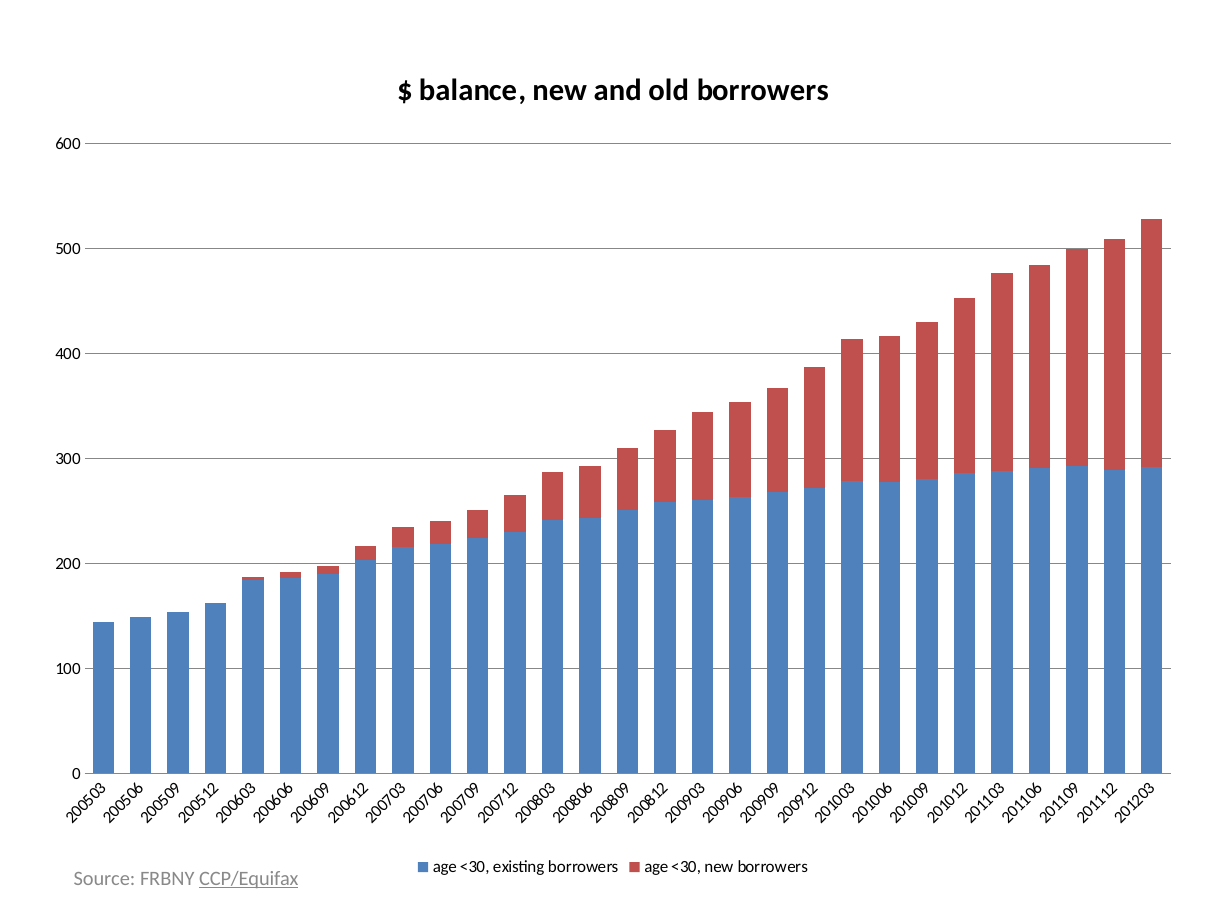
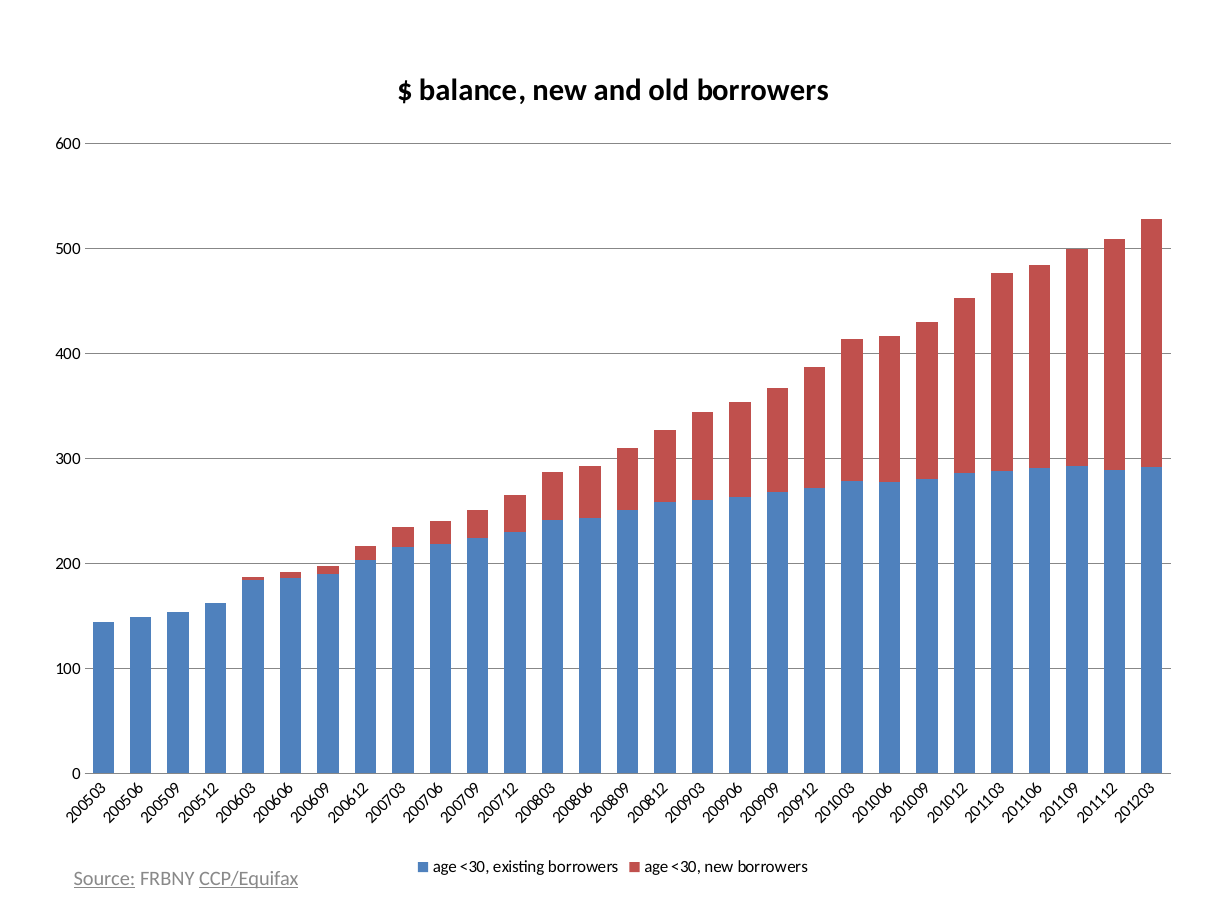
Source underline: none -> present (104, 878)
